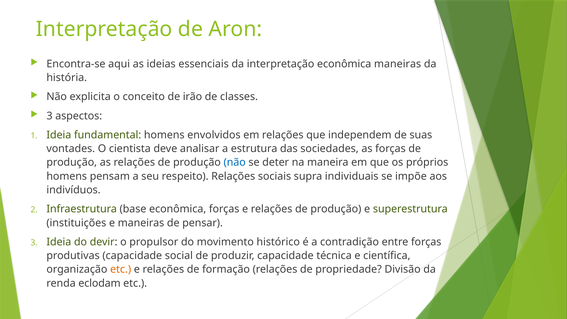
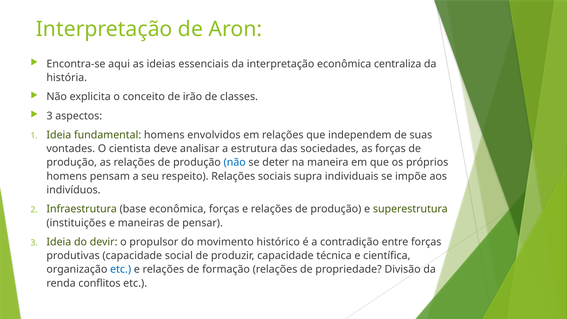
econômica maneiras: maneiras -> centraliza (398, 64)
etc colour: orange -> blue (121, 269)
eclodam: eclodam -> conflitos (99, 283)
